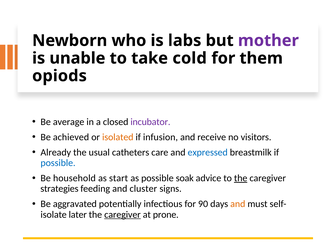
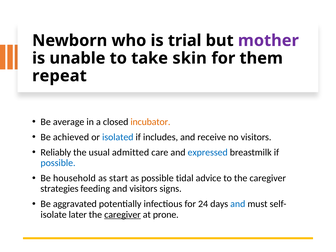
labs: labs -> trial (185, 41)
cold: cold -> skin (190, 58)
opiods: opiods -> repeat (59, 76)
incubator colour: purple -> orange (150, 122)
isolated colour: orange -> blue (118, 137)
infusion: infusion -> includes (161, 137)
Already: Already -> Reliably (56, 152)
catheters: catheters -> admitted (131, 152)
soak: soak -> tidal (185, 178)
the underline: present -> none (241, 178)
and cluster: cluster -> visitors (143, 189)
90: 90 -> 24 (203, 204)
and colour: orange -> blue (238, 204)
